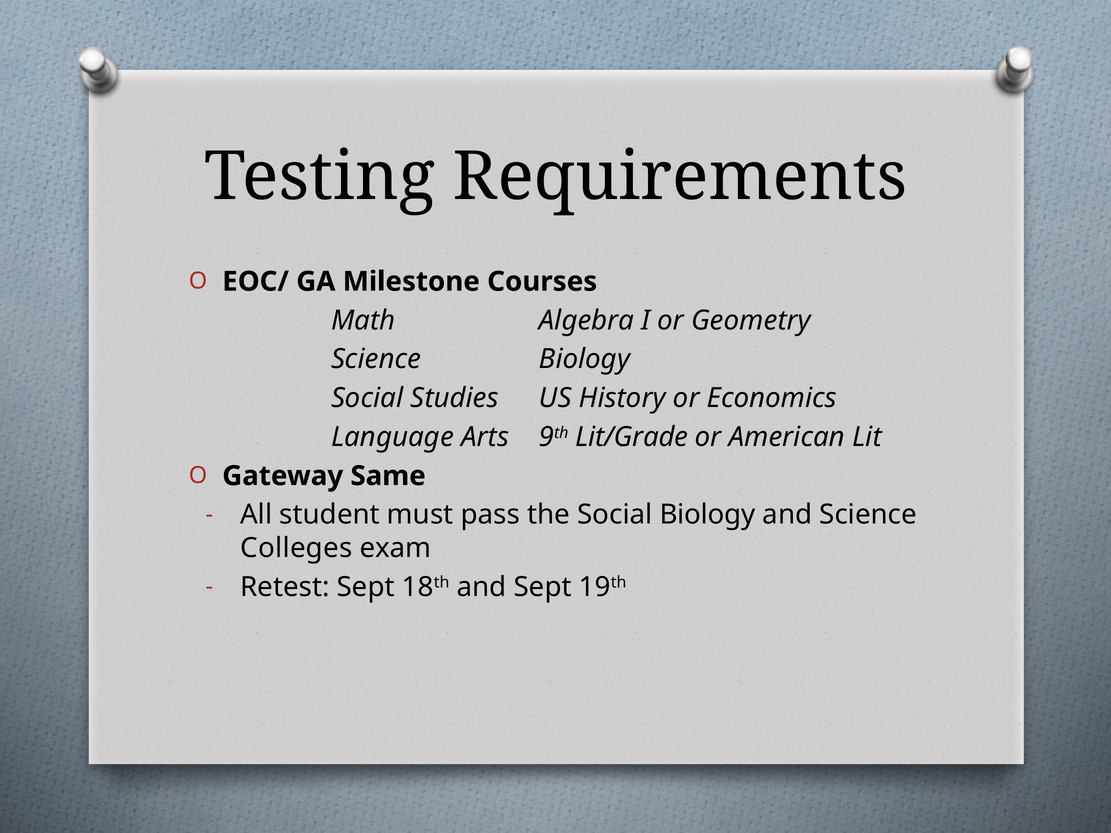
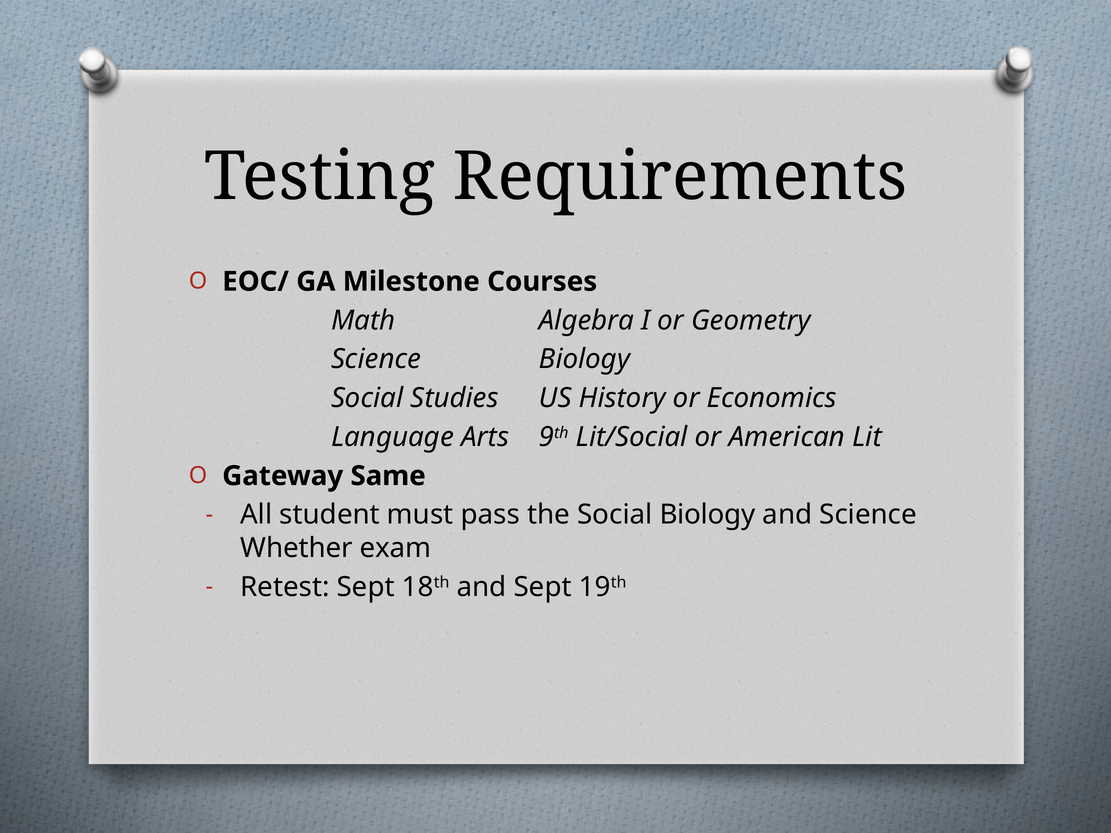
Lit/Grade: Lit/Grade -> Lit/Social (632, 437)
Colleges: Colleges -> Whether (297, 548)
